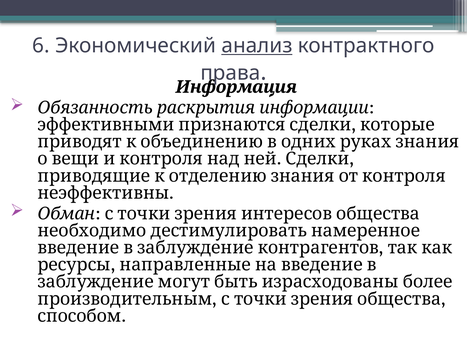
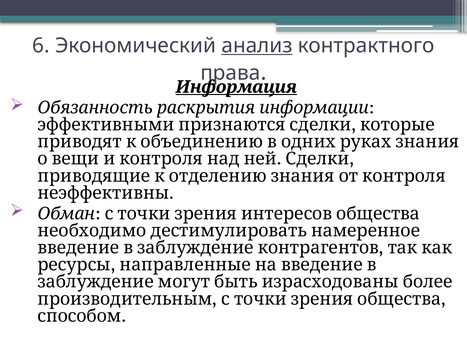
Информация underline: none -> present (236, 87)
